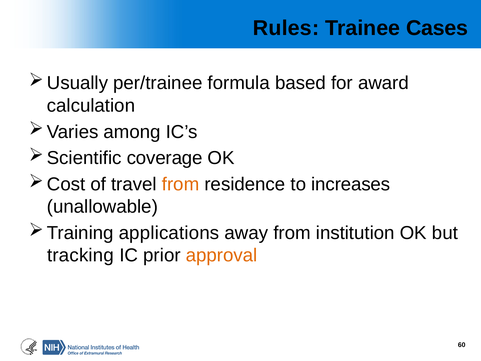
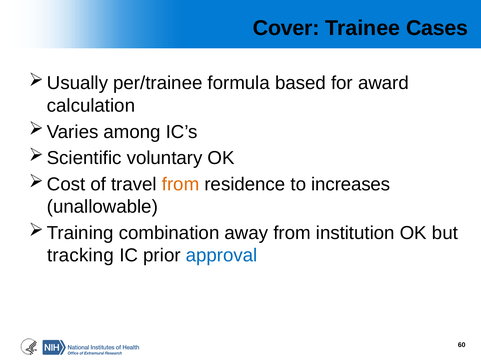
Rules: Rules -> Cover (286, 28)
coverage: coverage -> voluntary (165, 158)
applications: applications -> combination (169, 233)
approval colour: orange -> blue (222, 255)
